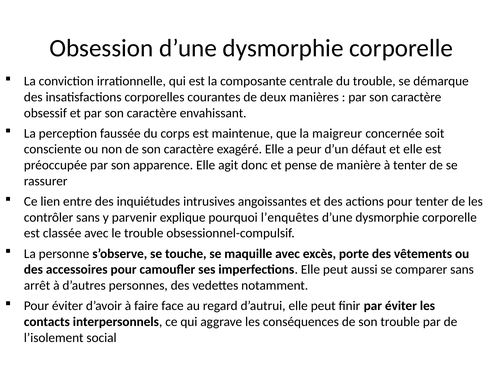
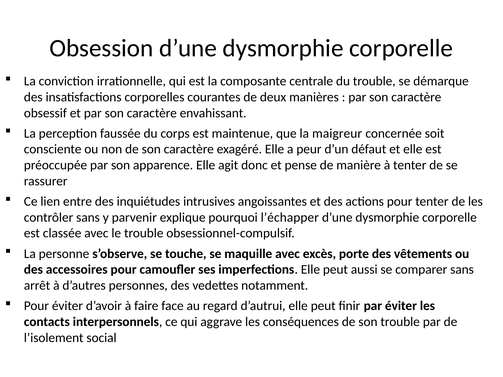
l’enquêtes: l’enquêtes -> l’échapper (290, 218)
